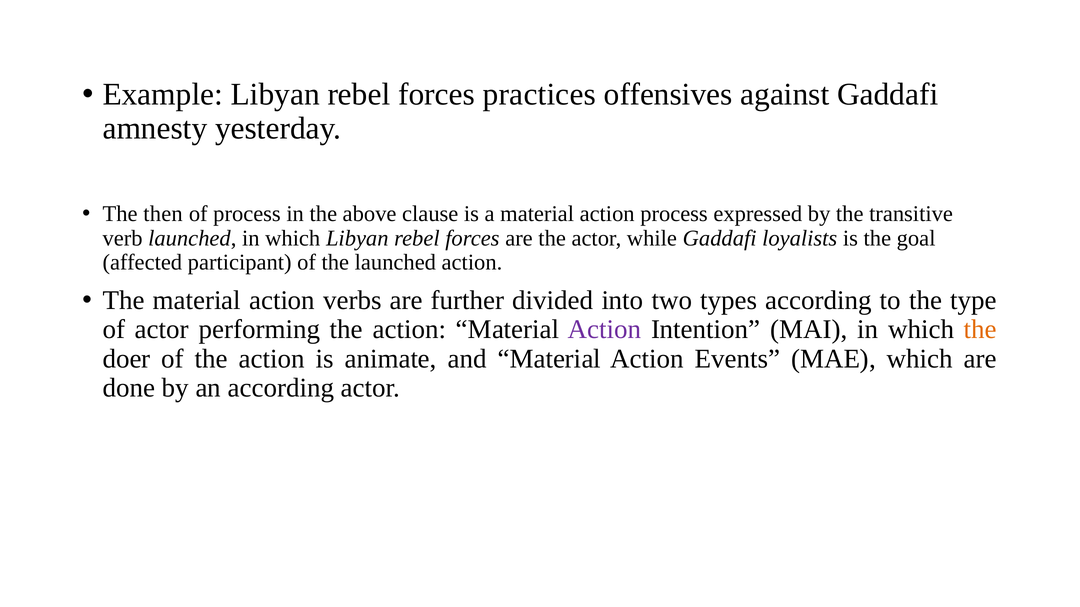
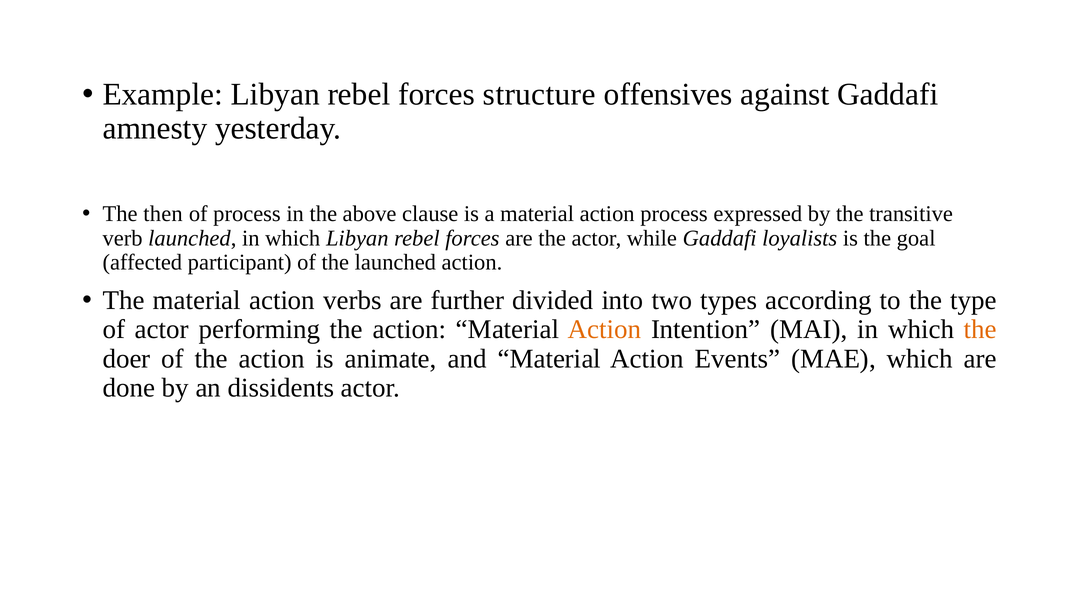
practices: practices -> structure (539, 94)
Action colour: purple -> orange (604, 330)
an according: according -> dissidents (281, 388)
